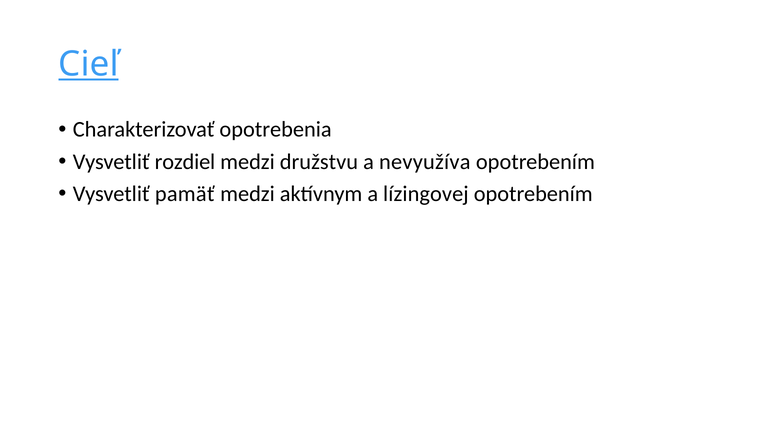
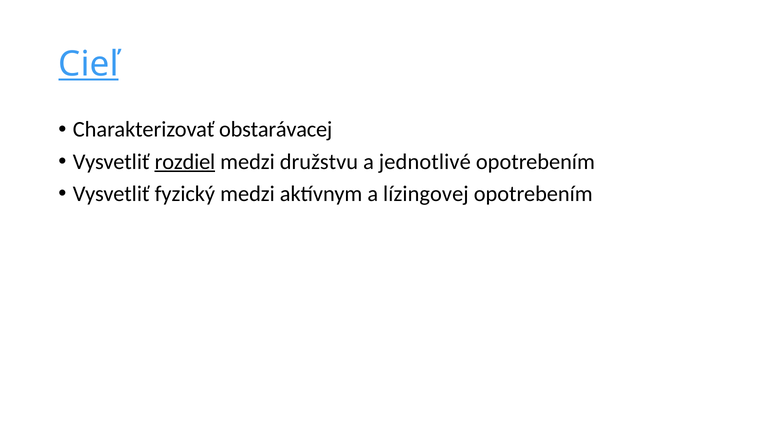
opotrebenia: opotrebenia -> obstarávacej (276, 130)
rozdiel underline: none -> present (185, 162)
nevyužíva: nevyužíva -> jednotlivé (425, 162)
pamäť: pamäť -> fyzický (185, 194)
